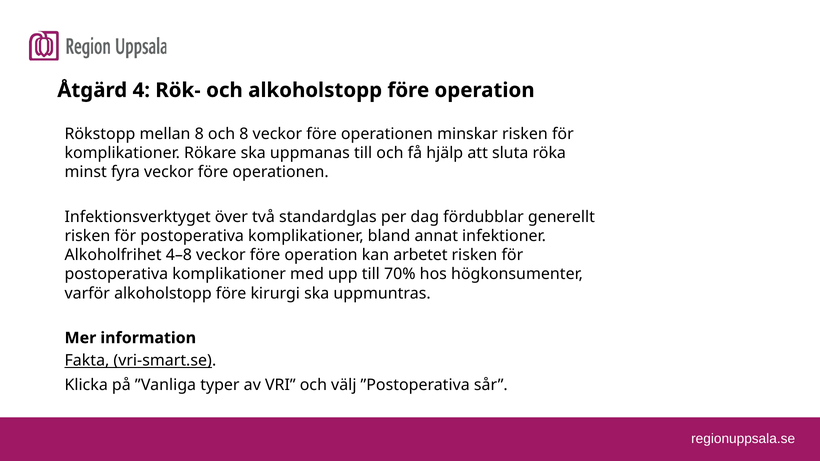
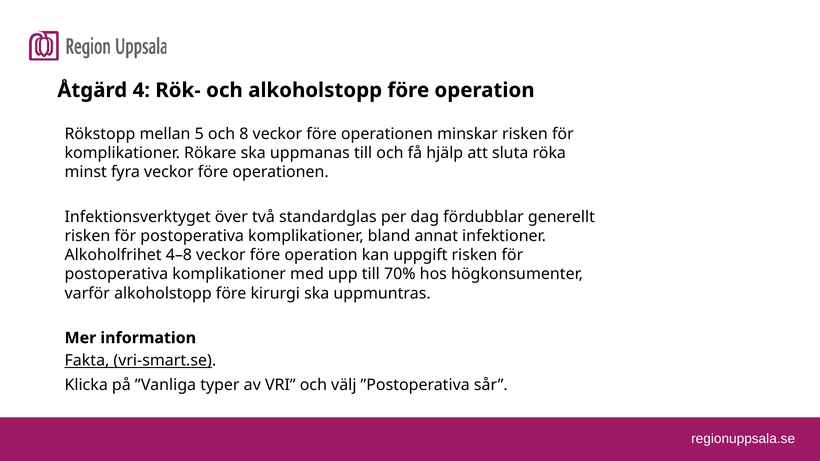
mellan 8: 8 -> 5 (199, 134)
arbetet: arbetet -> uppgift (420, 255)
